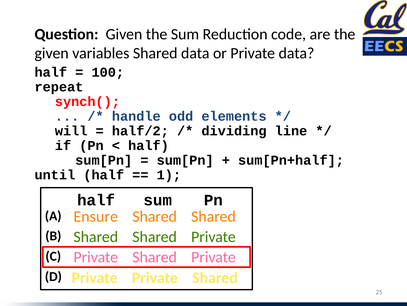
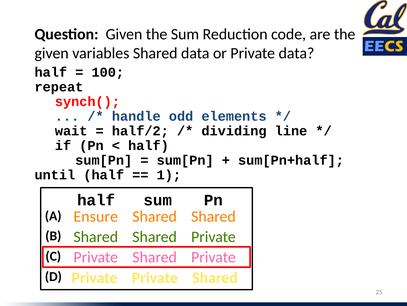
will: will -> wait (71, 131)
